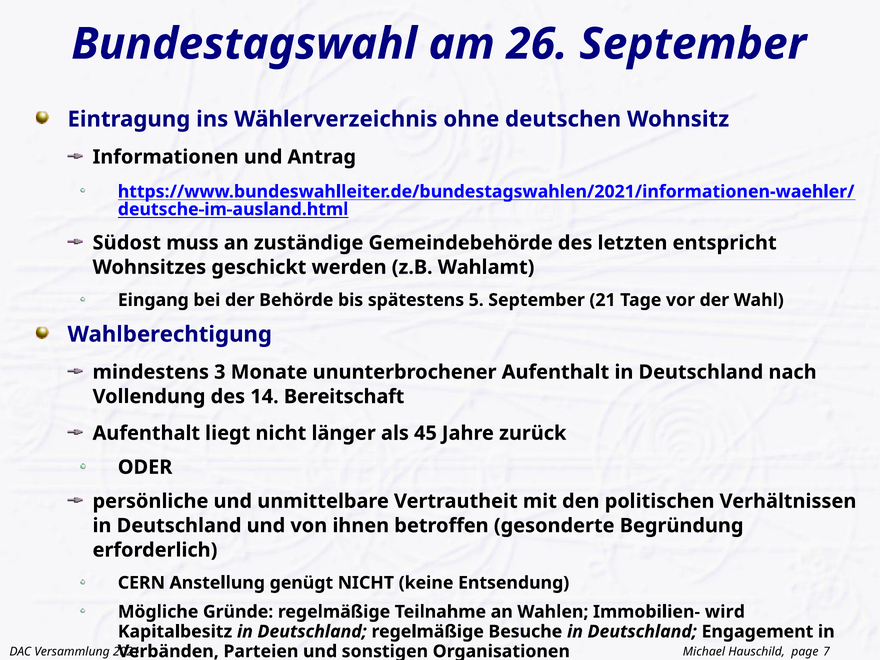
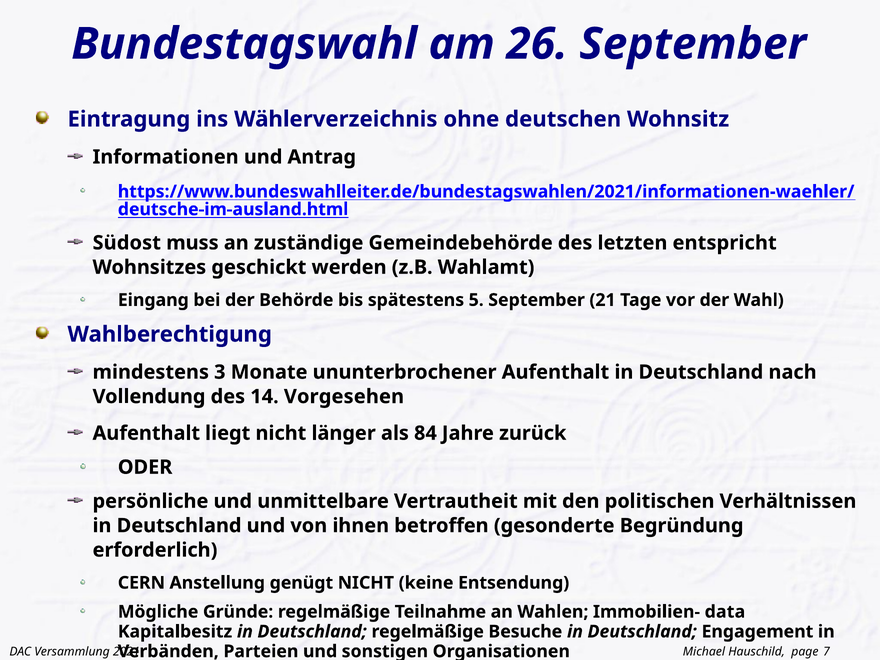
Bereitschaft: Bereitschaft -> Vorgesehen (344, 397)
45: 45 -> 84 (425, 433)
wird: wird -> data (725, 612)
